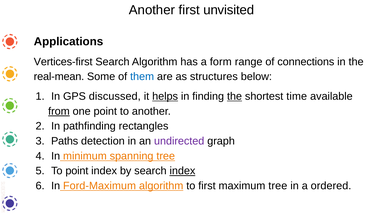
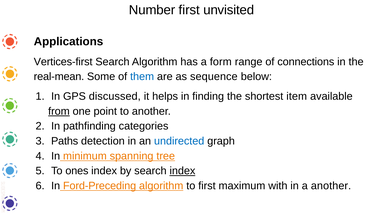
Another: Another -> Number (152, 10)
structures: structures -> sequence (214, 76)
helps underline: present -> none (165, 96)
the underline: present -> none (235, 96)
time: time -> item (297, 96)
rectangles: rectangles -> categories (144, 126)
undirected colour: purple -> blue (179, 141)
To point: point -> ones (77, 170)
Ford-Maximum: Ford-Maximum -> Ford-Preceding (100, 185)
maximum tree: tree -> with (278, 185)
a ordered: ordered -> another (331, 185)
